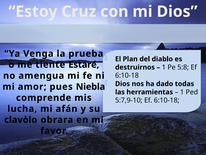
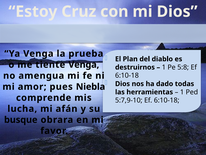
tiente Estaré: Estaré -> Venga (84, 64)
clavòlo: clavòlo -> busque (21, 119)
